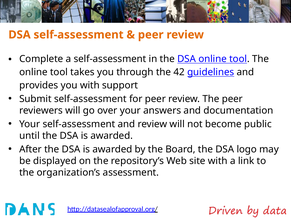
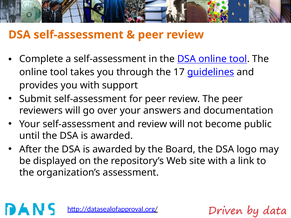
42: 42 -> 17 (179, 72)
